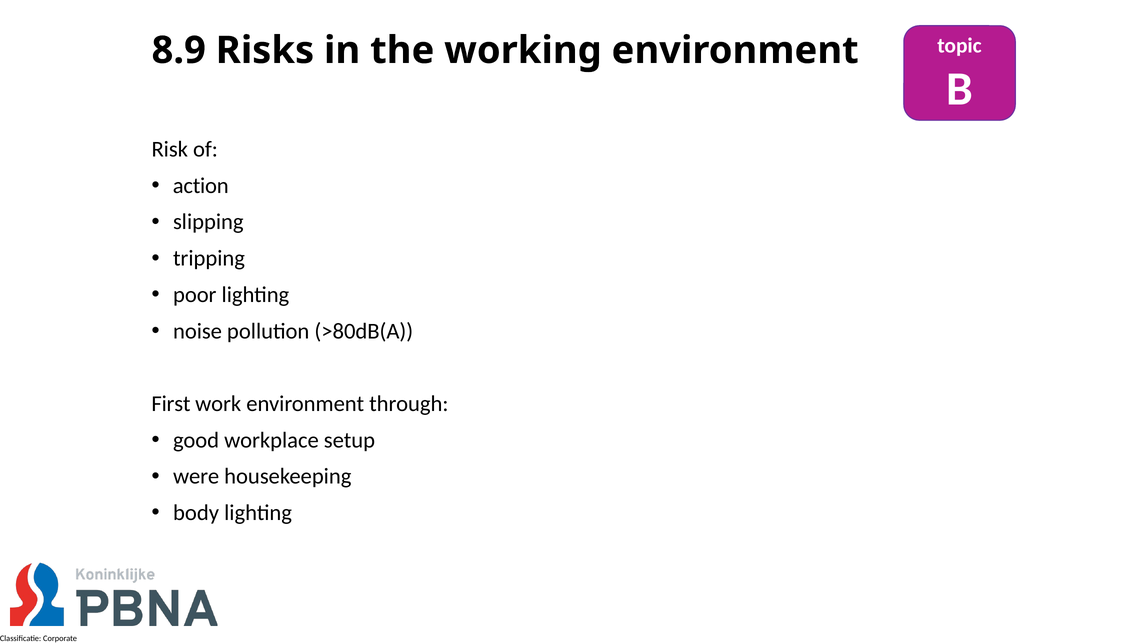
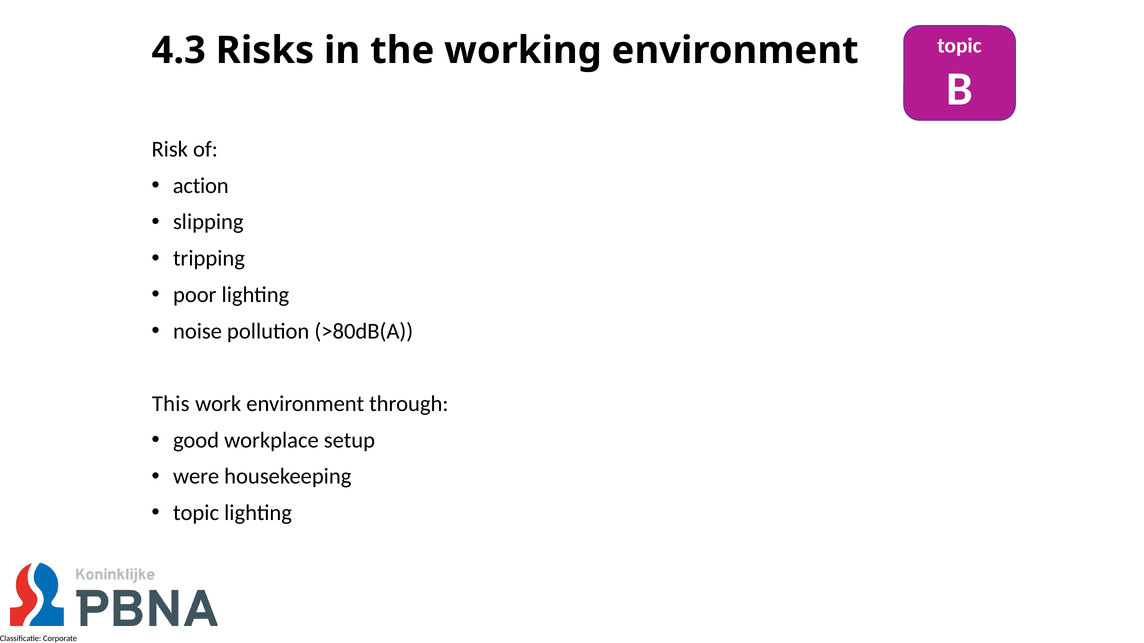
8.9: 8.9 -> 4.3 (179, 50)
First: First -> This (171, 404)
body: body -> topic (196, 513)
